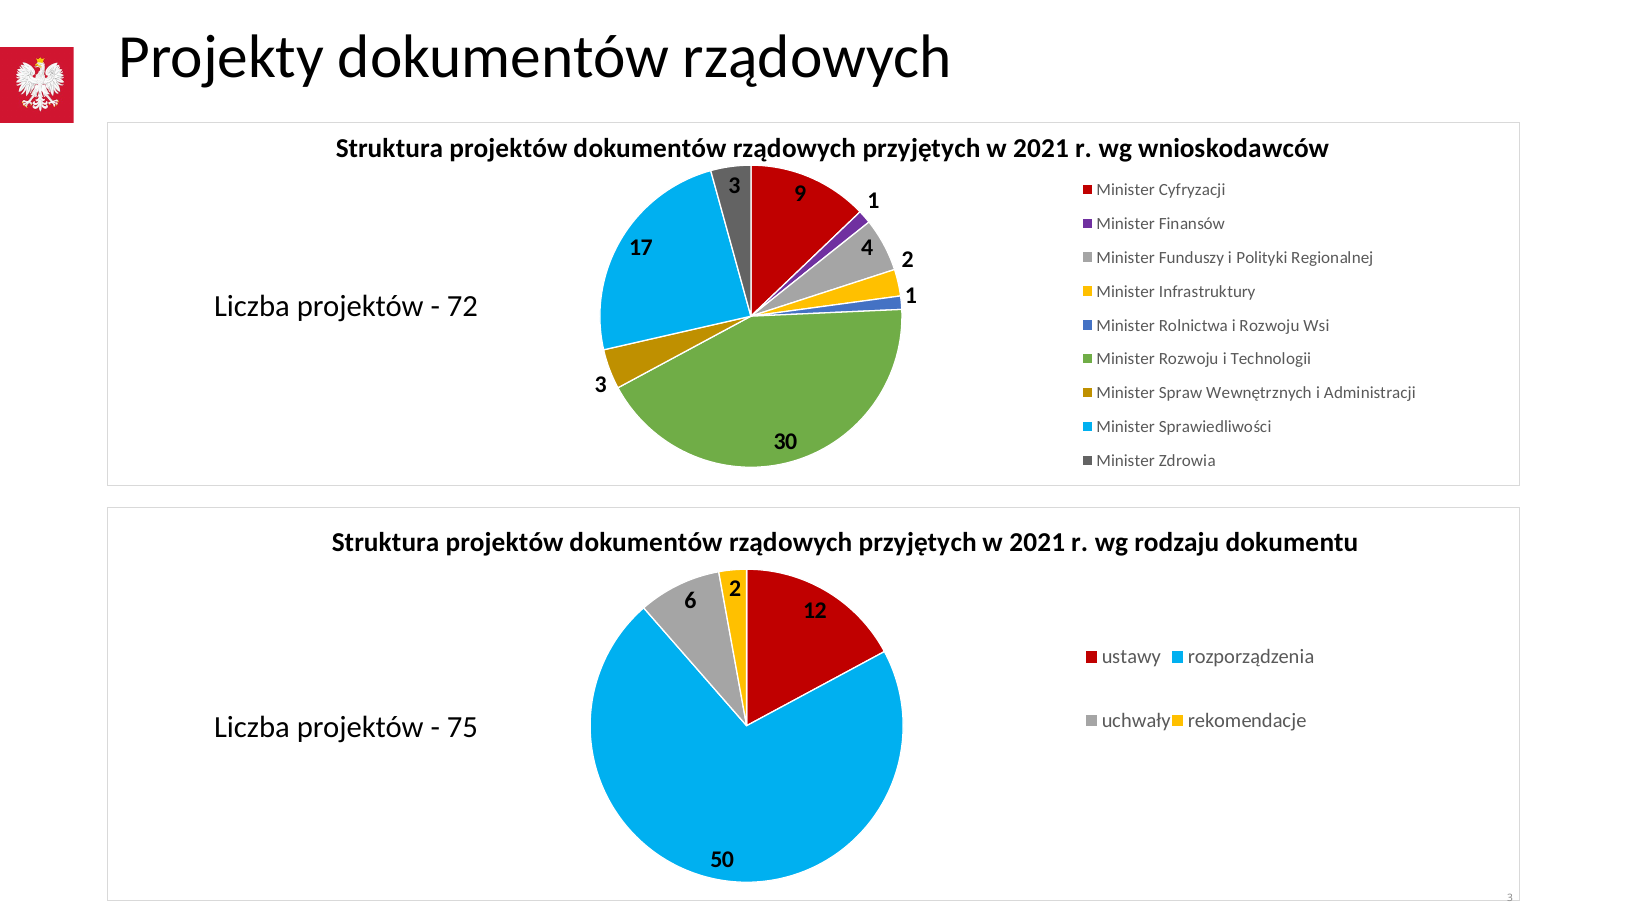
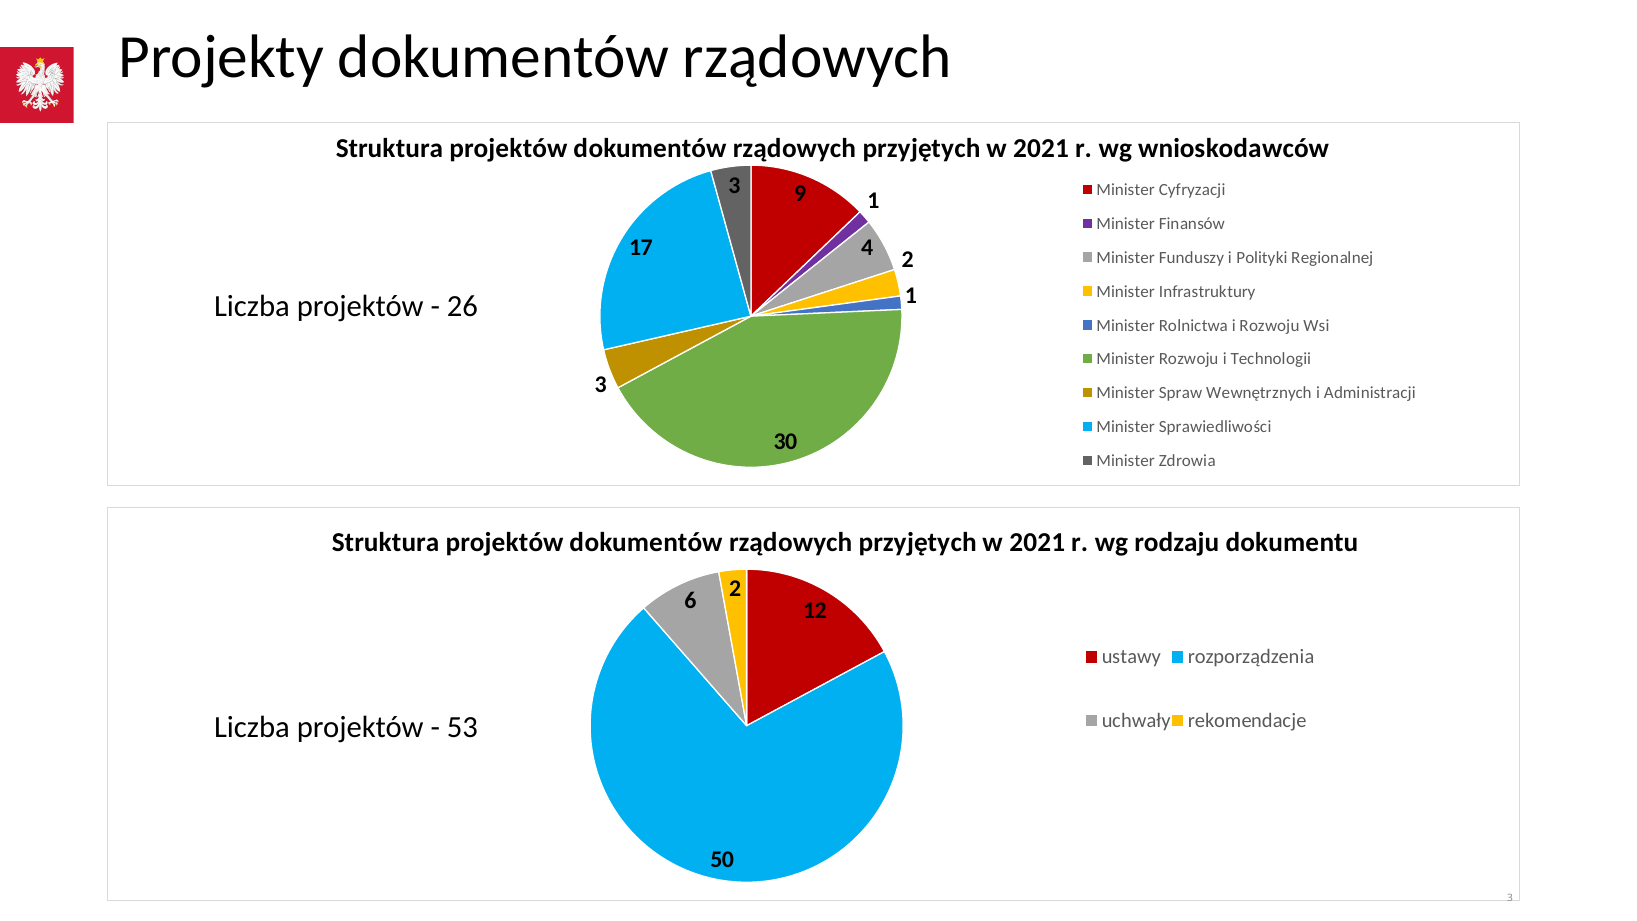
72: 72 -> 26 (462, 306)
75: 75 -> 53 (462, 727)
